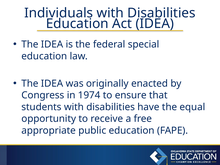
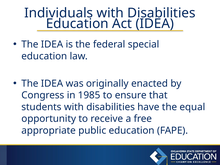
1974: 1974 -> 1985 (89, 95)
